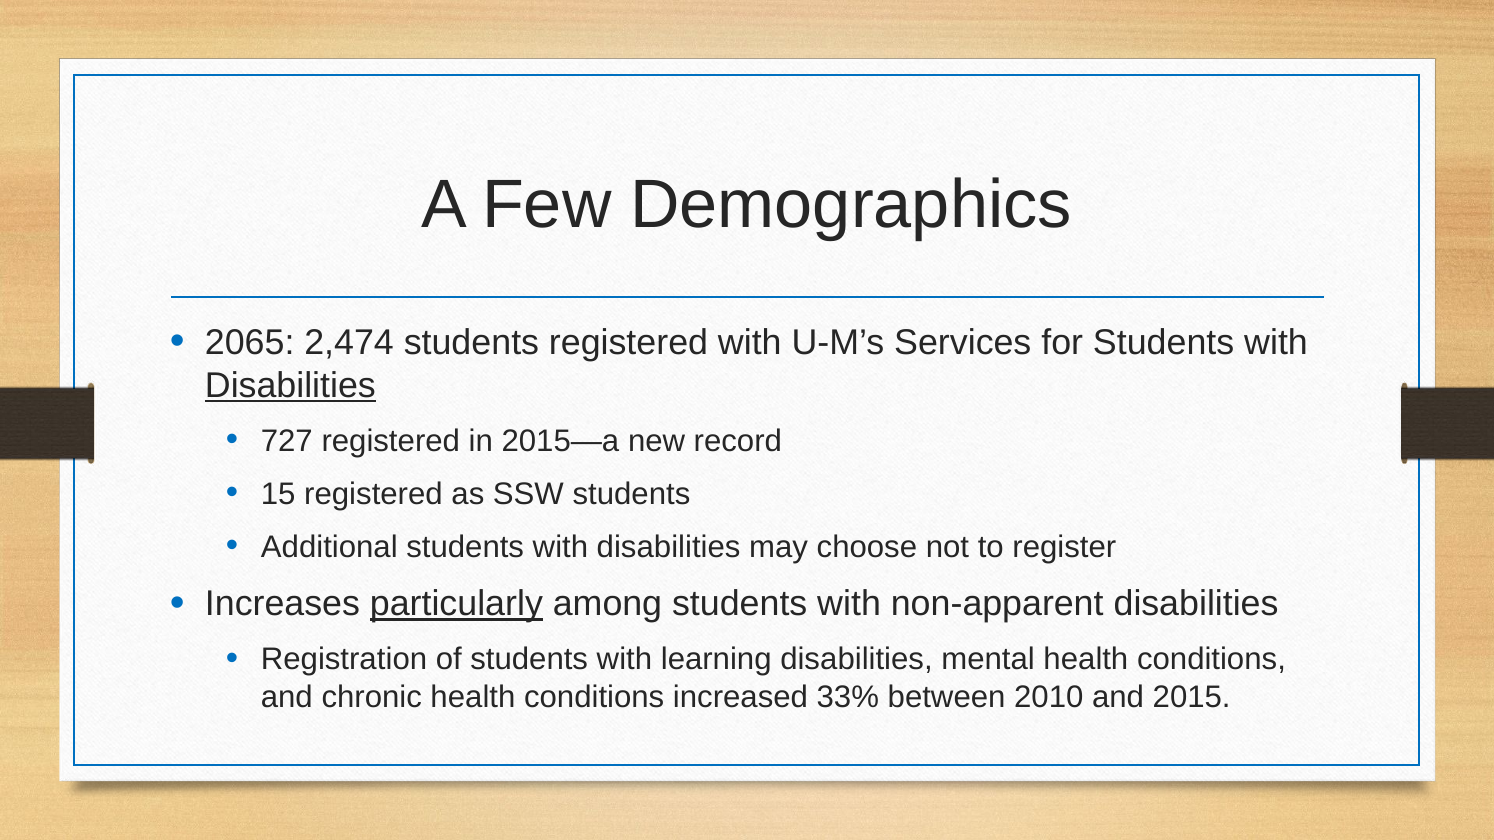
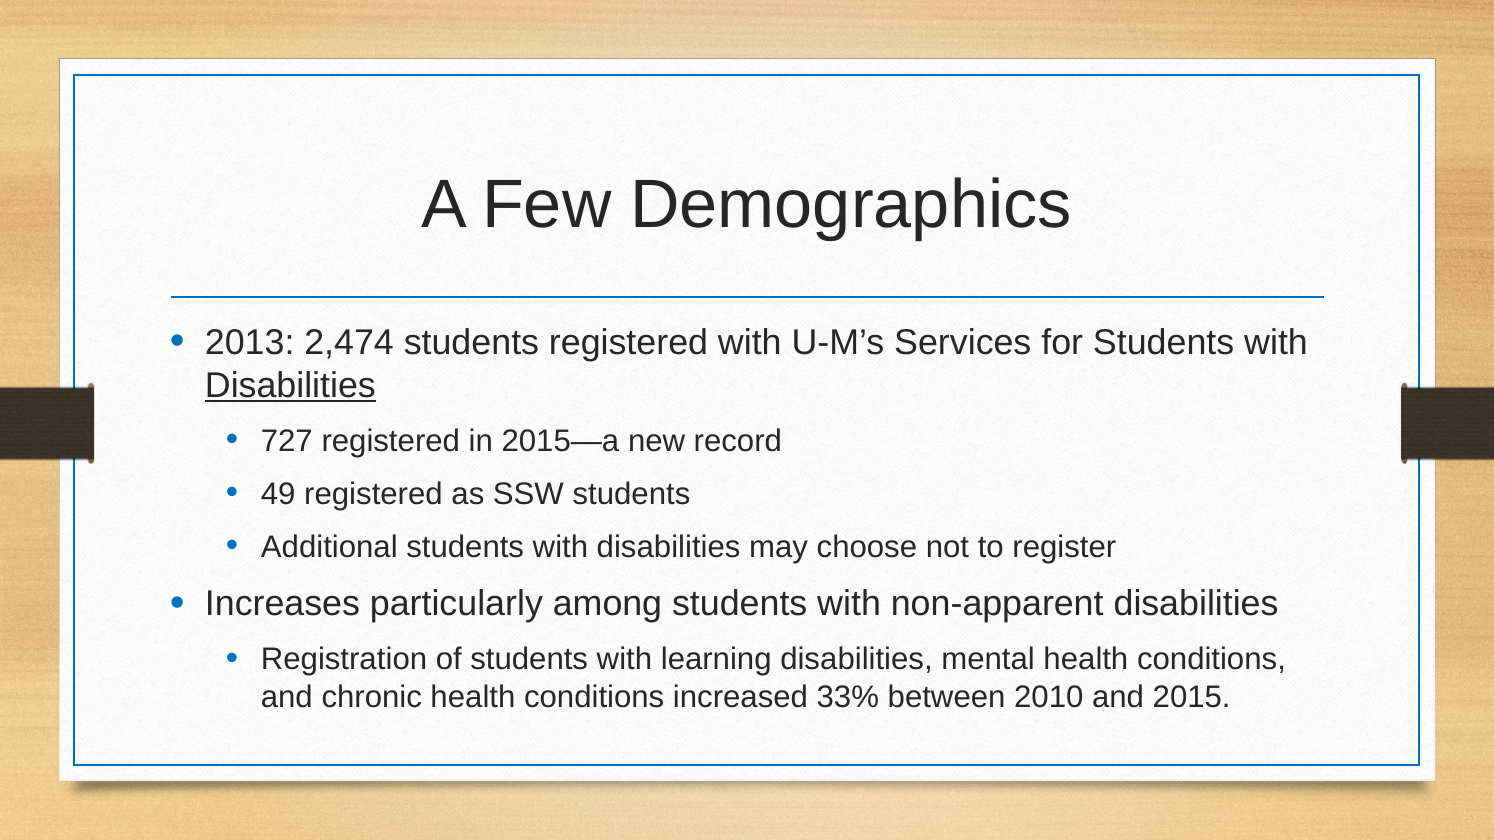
2065: 2065 -> 2013 (250, 343)
15: 15 -> 49 (278, 494)
particularly underline: present -> none (456, 604)
